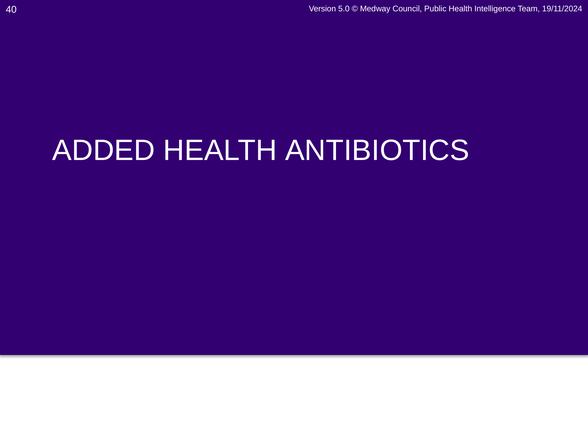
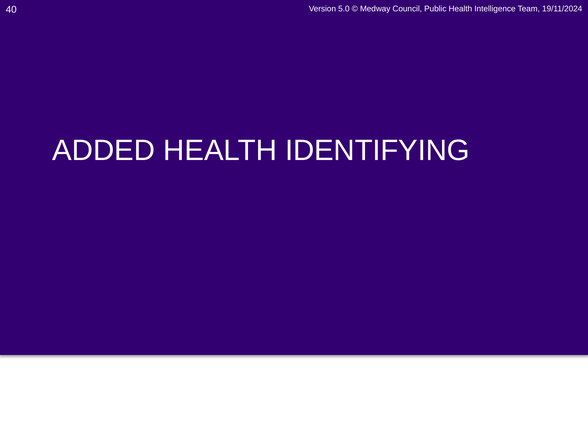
ANTIBIOTICS: ANTIBIOTICS -> IDENTIFYING (377, 150)
